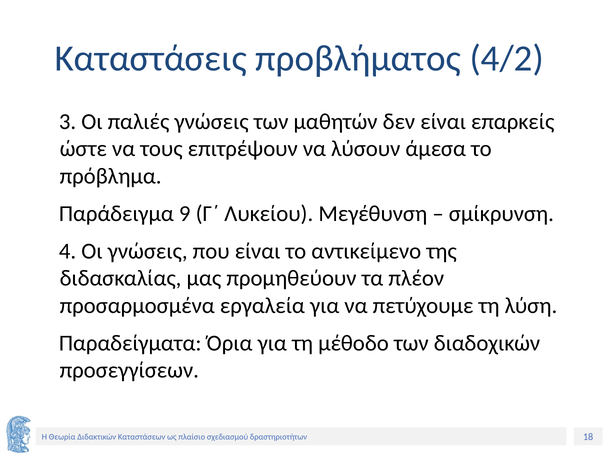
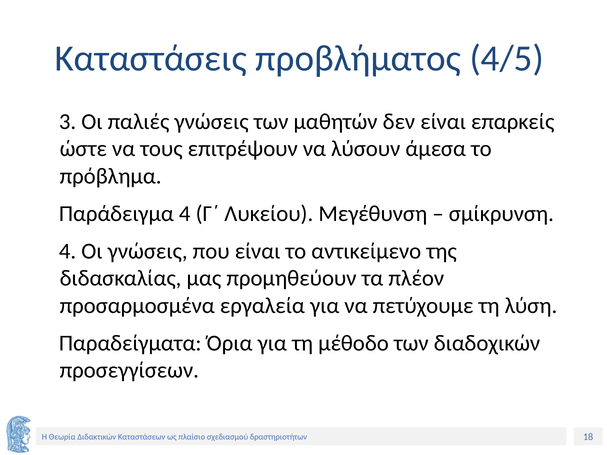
4/2: 4/2 -> 4/5 (507, 59)
Παράδειγμα 9: 9 -> 4 (185, 214)
